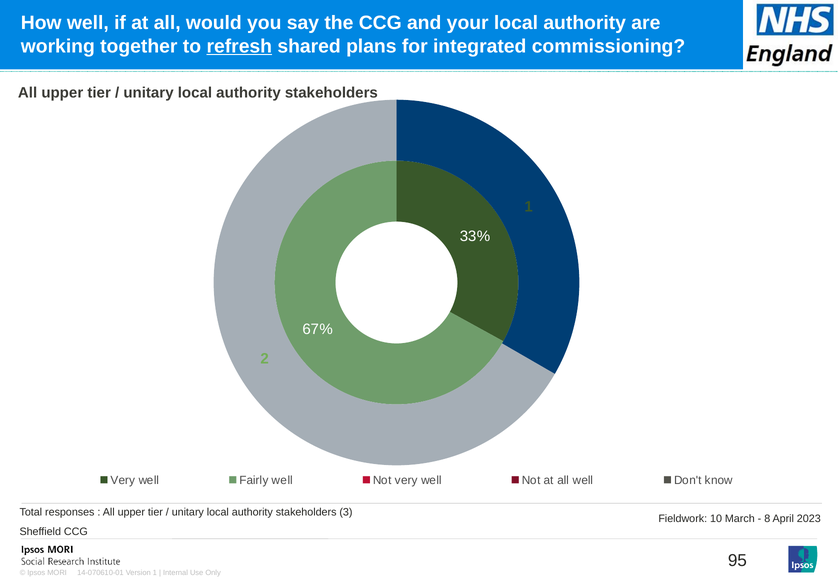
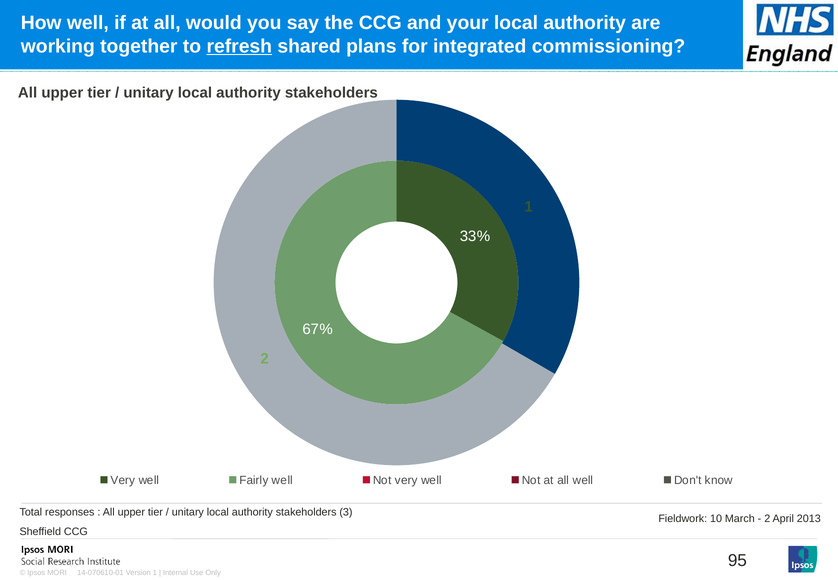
8: 8 -> 2 (767, 519)
2023: 2023 -> 2013 (809, 519)
